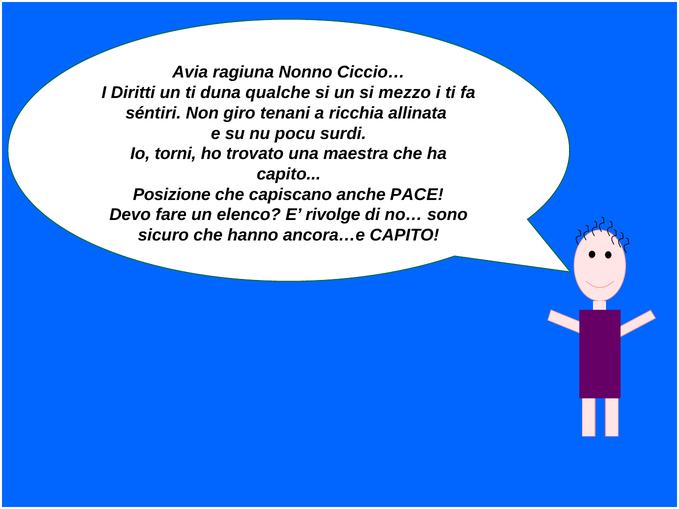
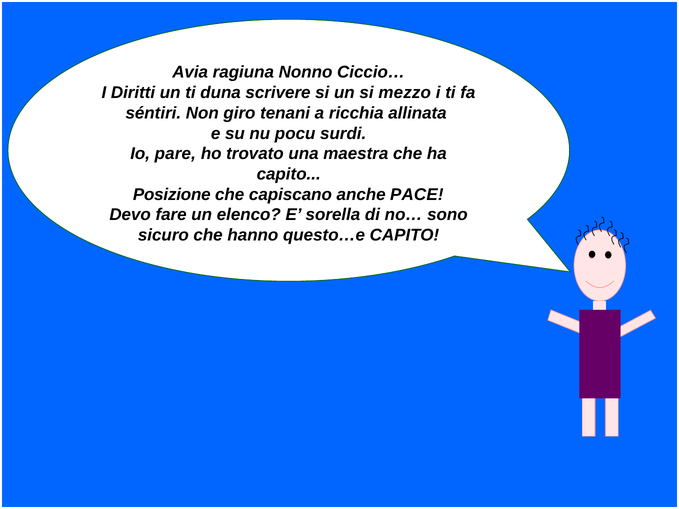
qualche: qualche -> scrivere (278, 93)
torni: torni -> pare (175, 154)
rivolge: rivolge -> sorella (333, 215)
ancora…e: ancora…e -> questo…e (324, 235)
